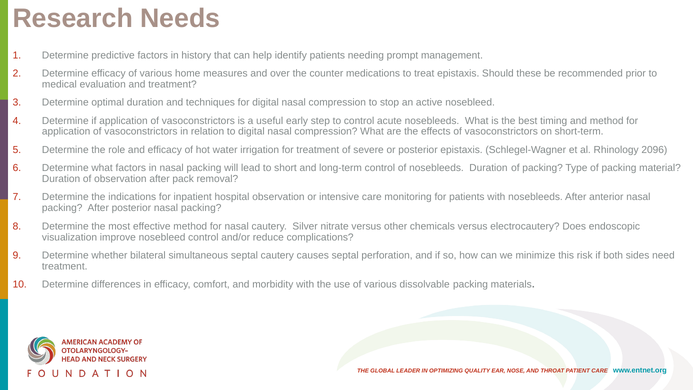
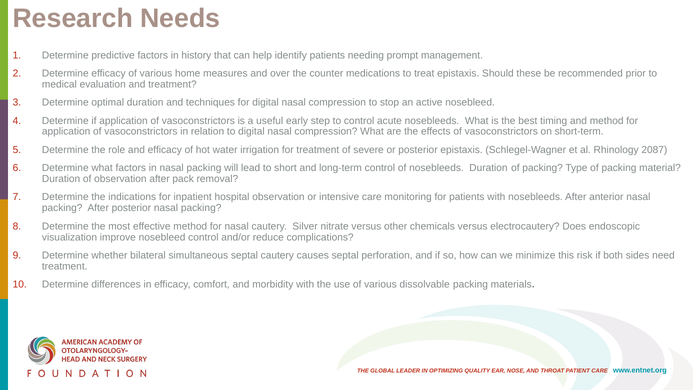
2096: 2096 -> 2087 (654, 150)
